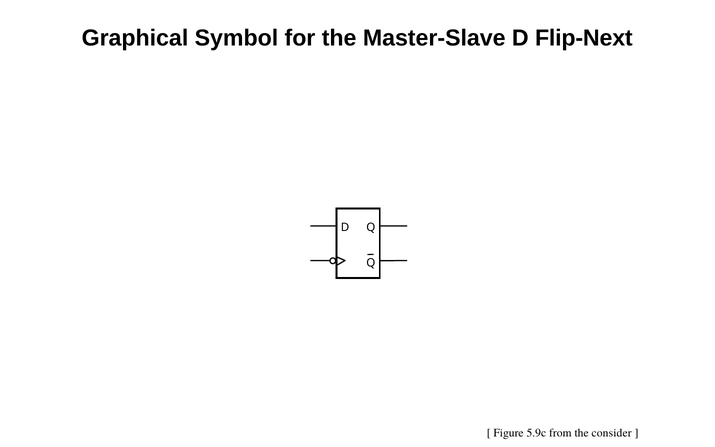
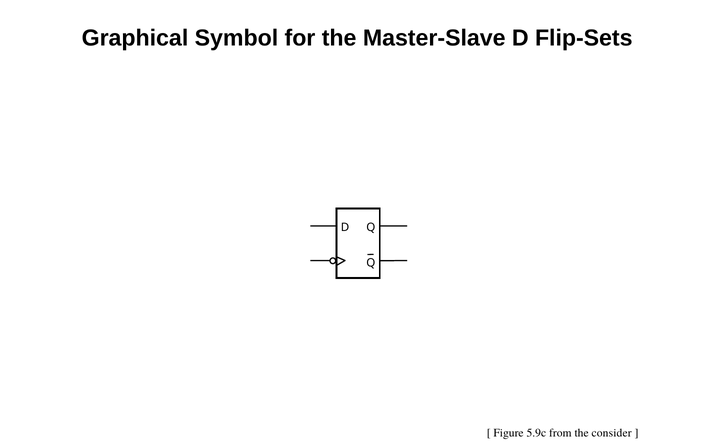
Flip-Next: Flip-Next -> Flip-Sets (584, 38)
